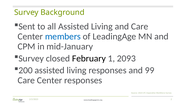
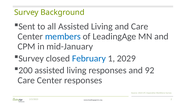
February colour: black -> blue (89, 59)
2093: 2093 -> 2029 (126, 59)
99: 99 -> 92 (150, 71)
